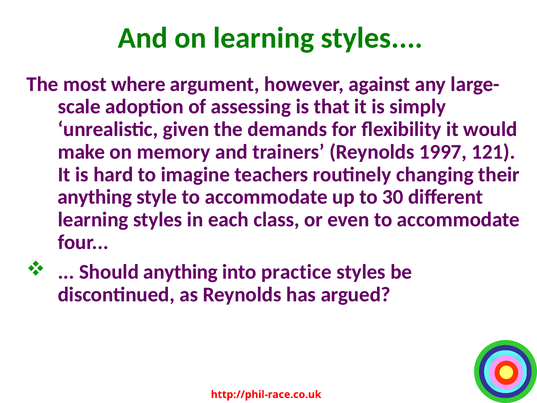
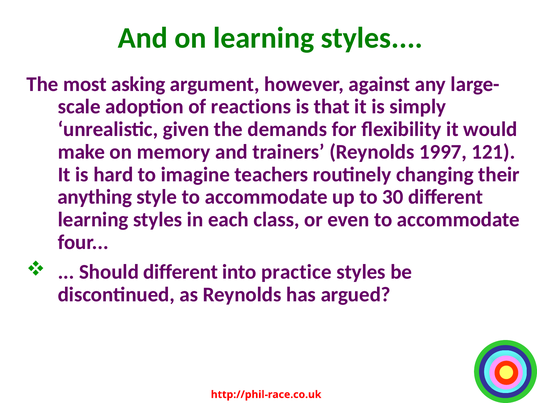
where: where -> asking (138, 84)
assessing: assessing -> reactions (251, 107)
Should anything: anything -> different (181, 272)
